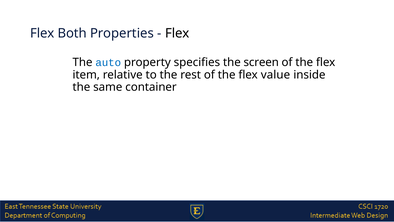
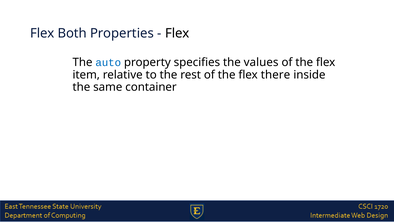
screen: screen -> values (261, 62)
value: value -> there (275, 75)
